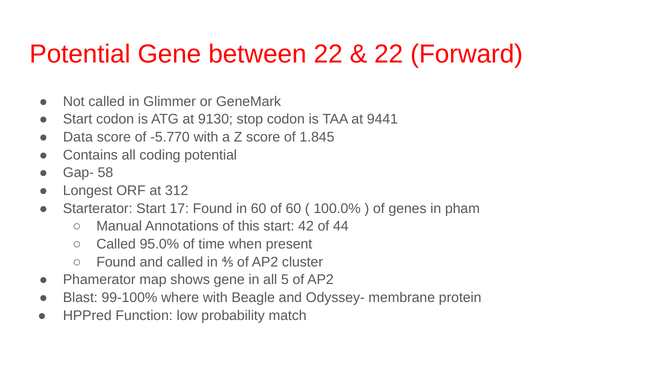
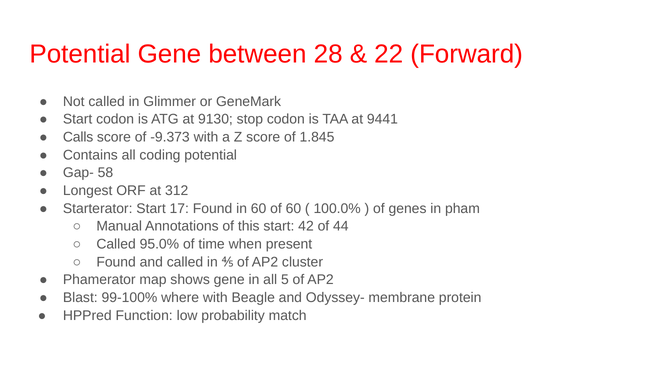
between 22: 22 -> 28 (328, 54)
Data: Data -> Calls (78, 137)
-5.770: -5.770 -> -9.373 (170, 137)
